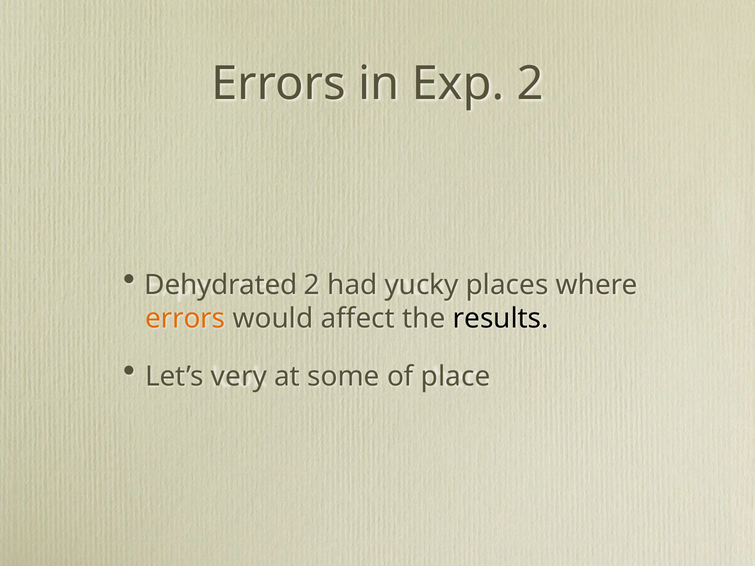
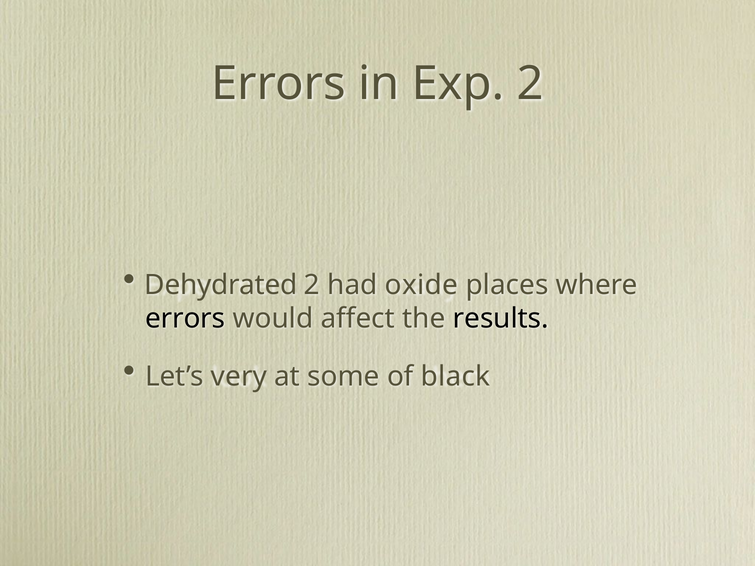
yucky: yucky -> oxide (421, 285)
errors colour: orange -> black (185, 319)
place: place -> black (456, 377)
